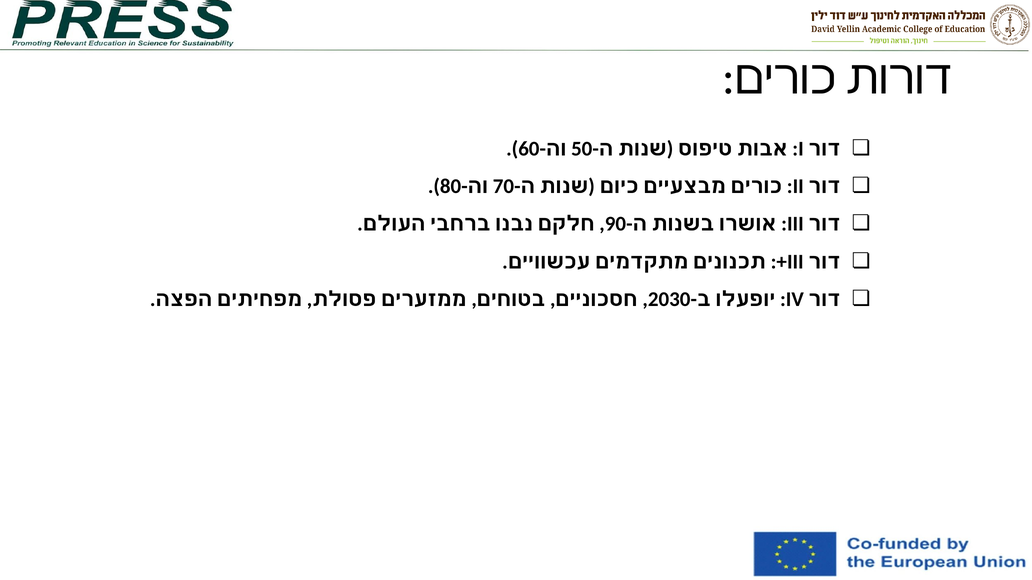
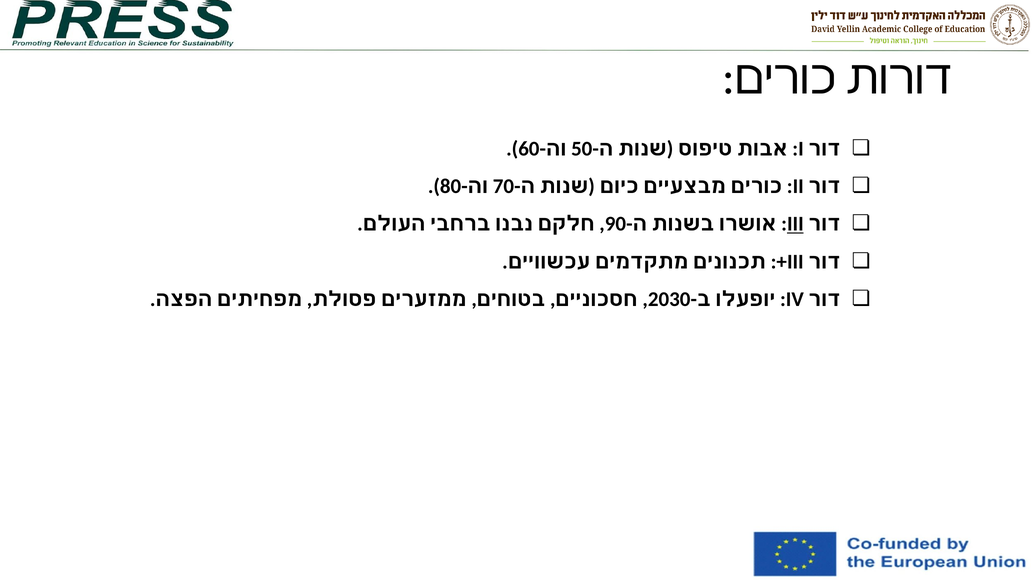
III underline: none -> present (795, 224)
